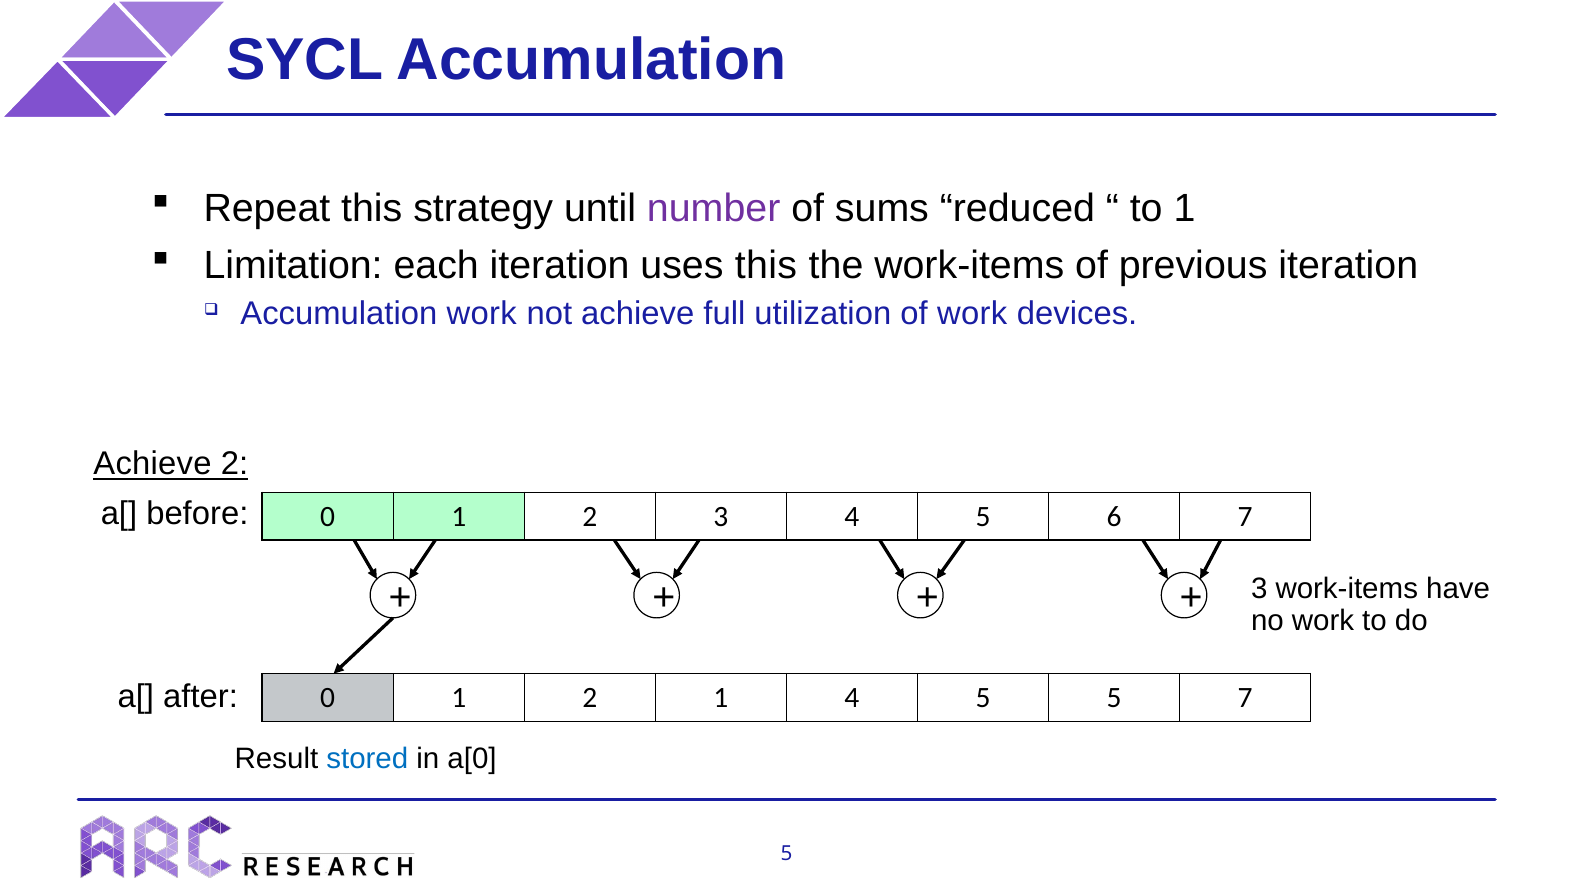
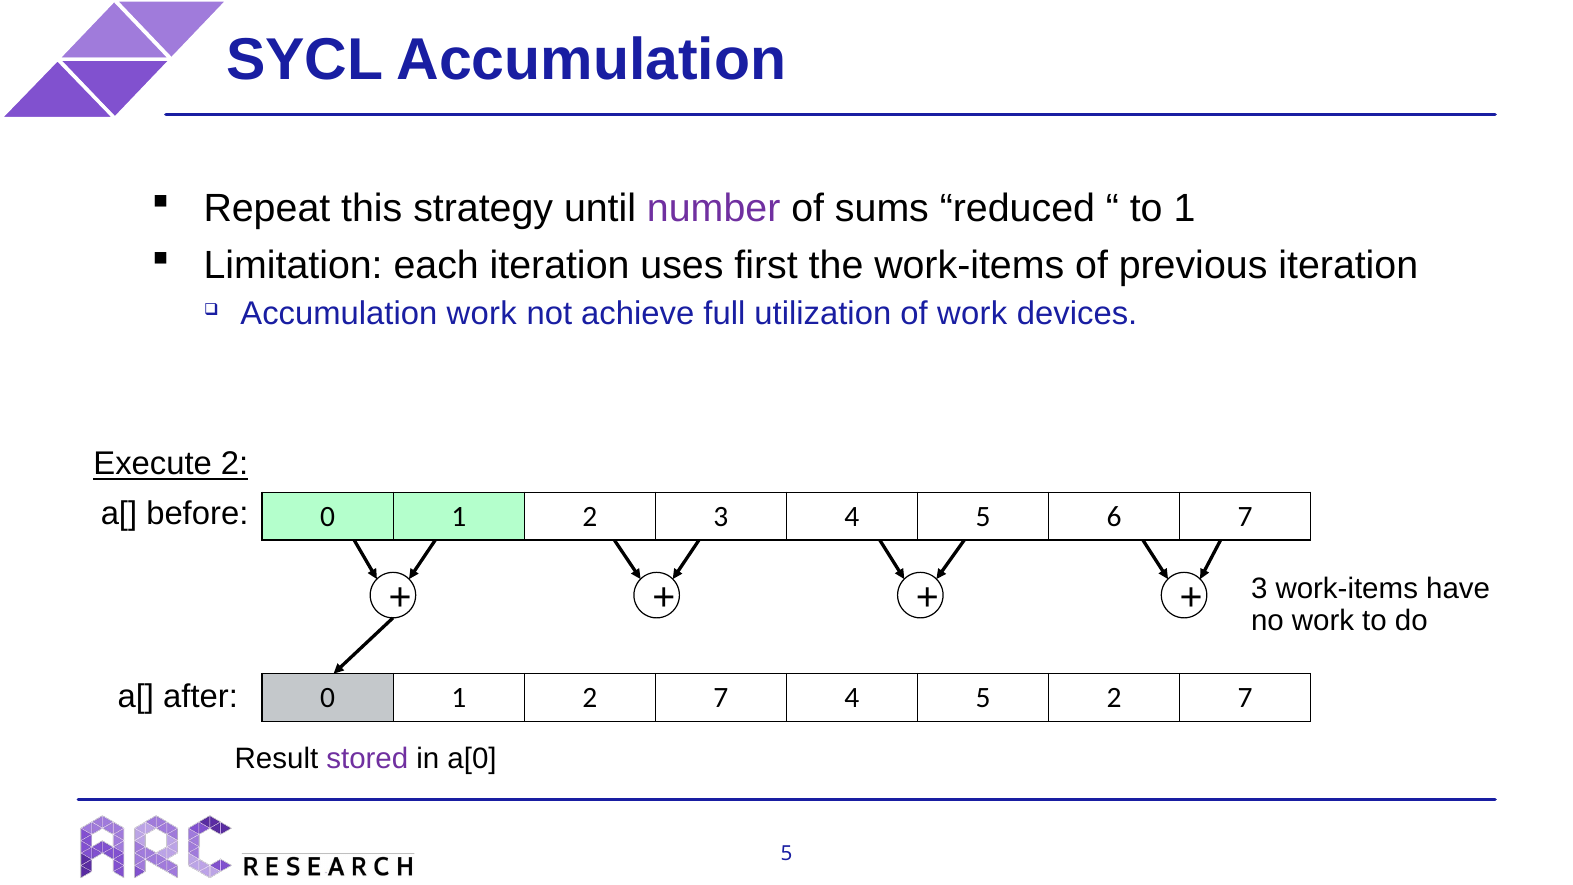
uses this: this -> first (766, 266)
Achieve: Achieve -> Execute (153, 464)
1 2 1: 1 -> 7 (721, 698)
5 5: 5 -> 2 (1114, 698)
stored colour: blue -> purple (367, 759)
